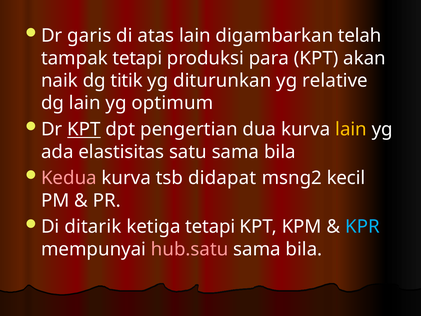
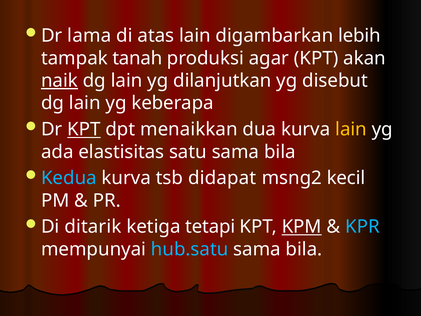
garis: garis -> lama (89, 36)
telah: telah -> lebih (360, 36)
tampak tetapi: tetapi -> tanah (137, 58)
para: para -> agar (269, 58)
naik underline: none -> present (59, 81)
titik: titik -> lain (127, 81)
diturunkan: diturunkan -> dilanjutkan (222, 81)
relative: relative -> disebut (335, 81)
optimum: optimum -> keberapa (173, 103)
pengertian: pengertian -> menaikkan (189, 129)
Kedua colour: pink -> light blue (69, 178)
KPM underline: none -> present (302, 227)
hub.satu colour: pink -> light blue (190, 249)
